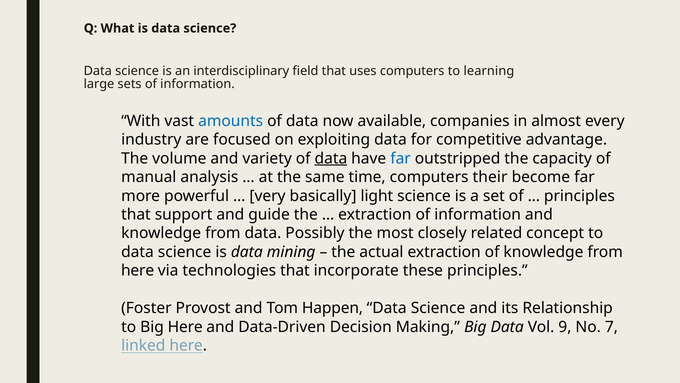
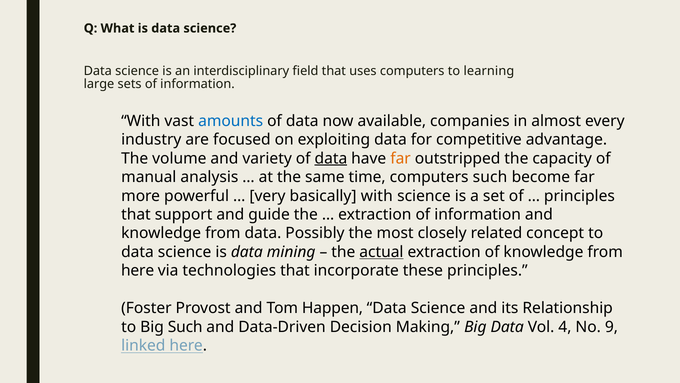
far colour: blue -> orange (401, 158)
computers their: their -> such (490, 177)
basically light: light -> with (377, 196)
actual underline: none -> present (381, 252)
Big Here: Here -> Such (185, 326)
9: 9 -> 4 (565, 326)
7: 7 -> 9 (611, 326)
